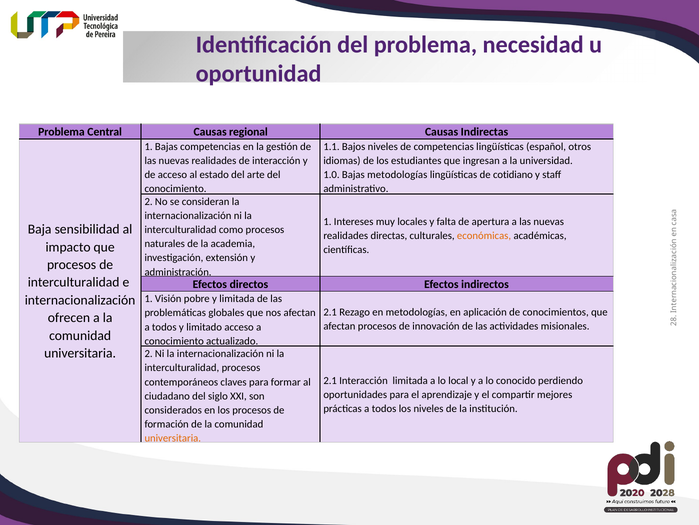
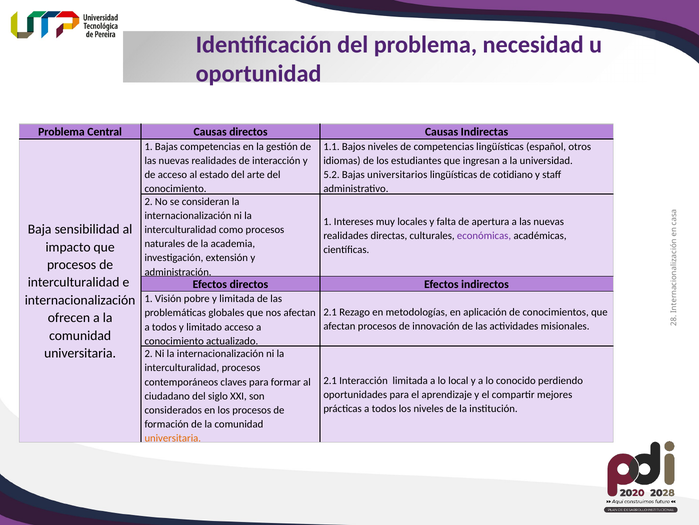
Causas regional: regional -> directos (248, 132)
1.0: 1.0 -> 5.2 (331, 175)
Bajas metodologías: metodologías -> universitarios (397, 175)
económicas colour: orange -> purple (484, 235)
